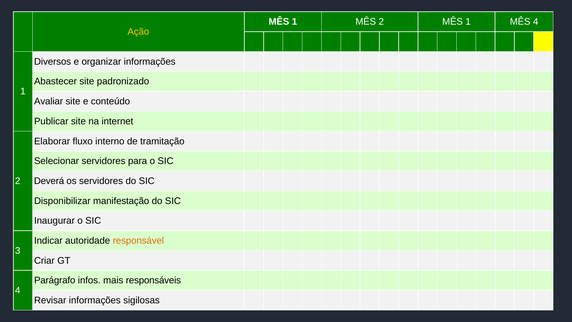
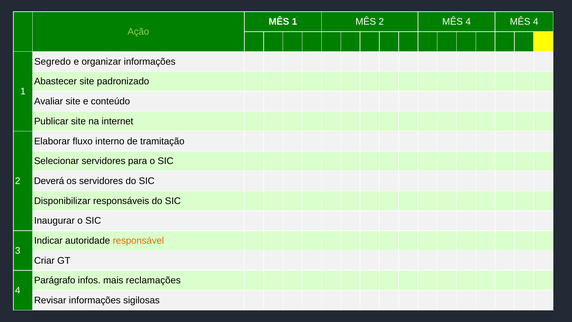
2 MÊS 1: 1 -> 4 (468, 22)
Ação colour: yellow -> light green (138, 32)
Diversos: Diversos -> Segredo (53, 62)
manifestação: manifestação -> responsáveis (121, 201)
responsáveis: responsáveis -> reclamações (153, 280)
